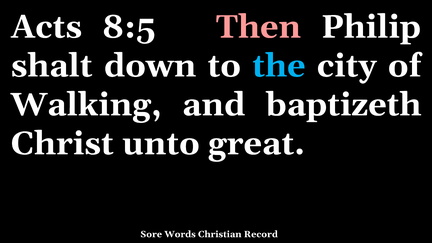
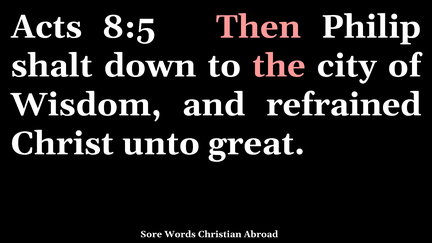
the colour: light blue -> pink (279, 66)
Walking: Walking -> Wisdom (86, 105)
baptizeth: baptizeth -> refrained (344, 105)
Record: Record -> Abroad (261, 234)
